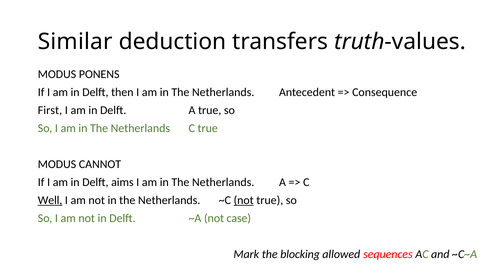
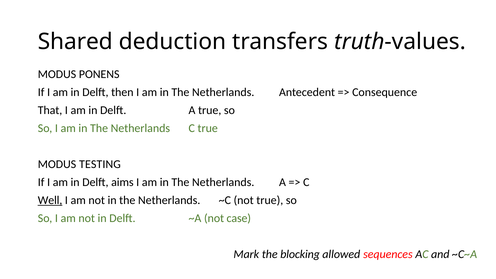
Similar: Similar -> Shared (75, 42)
First: First -> That (50, 110)
CANNOT: CANNOT -> TESTING (100, 164)
not underline: present -> none (244, 200)
